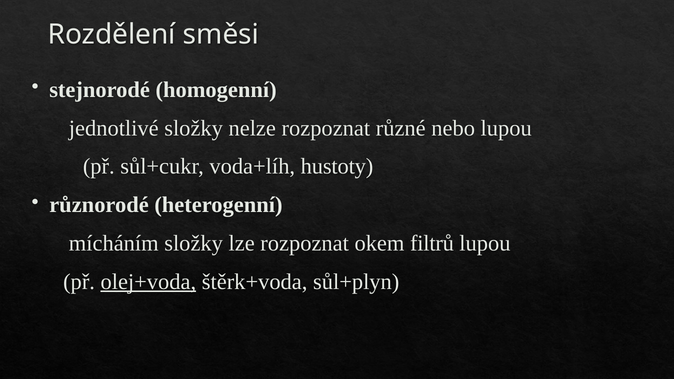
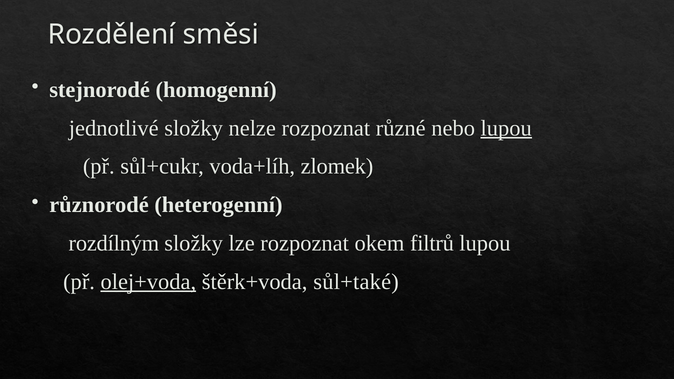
lupou underline: none -> present (506, 128)
hustoty: hustoty -> zlomek (337, 167)
mícháním: mícháním -> rozdílným (114, 243)
sůl+plyn: sůl+plyn -> sůl+také (356, 282)
